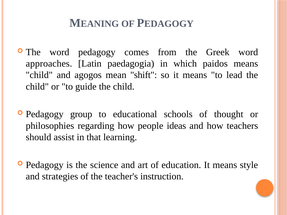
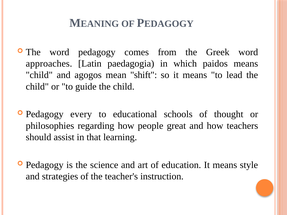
group: group -> every (81, 114)
ideas: ideas -> great (176, 126)
